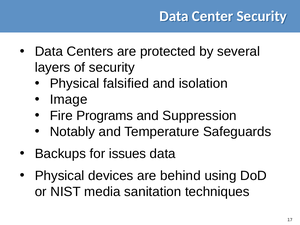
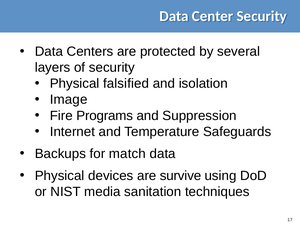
Notably: Notably -> Internet (72, 132)
issues: issues -> match (127, 154)
behind: behind -> survive (180, 176)
